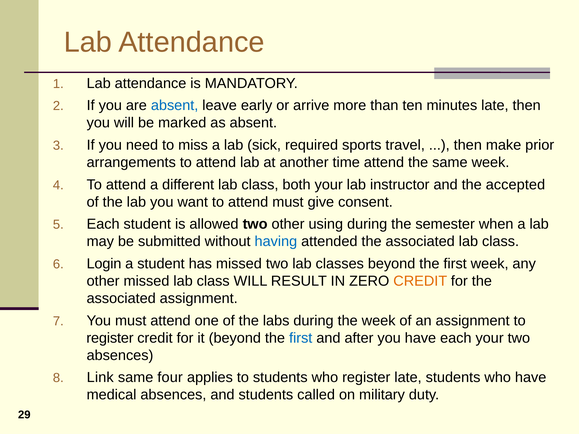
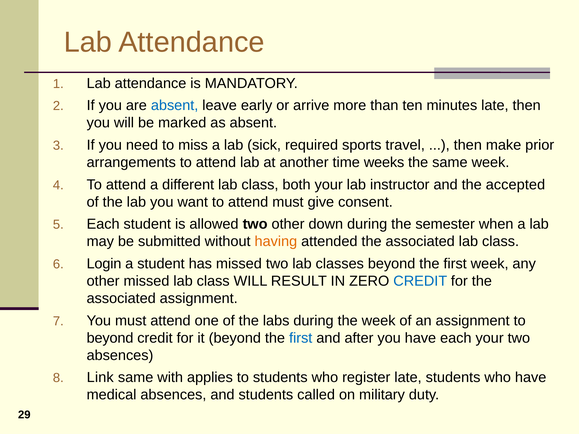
time attend: attend -> weeks (384, 162)
using: using -> down (326, 224)
having colour: blue -> orange (276, 242)
CREDIT colour: orange -> blue (420, 281)
register: register -> beyond (110, 338)
four: four -> with (170, 378)
